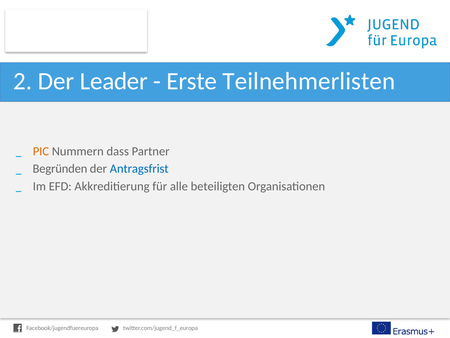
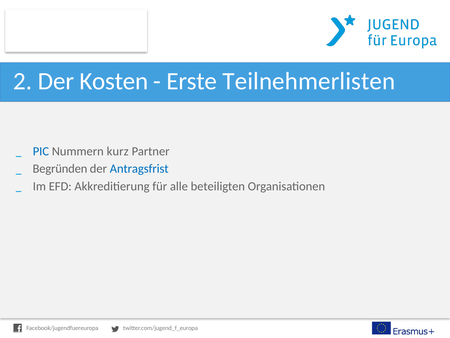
Leader: Leader -> Kosten (114, 81)
PIC colour: orange -> blue (41, 151)
dass: dass -> kurz (118, 151)
